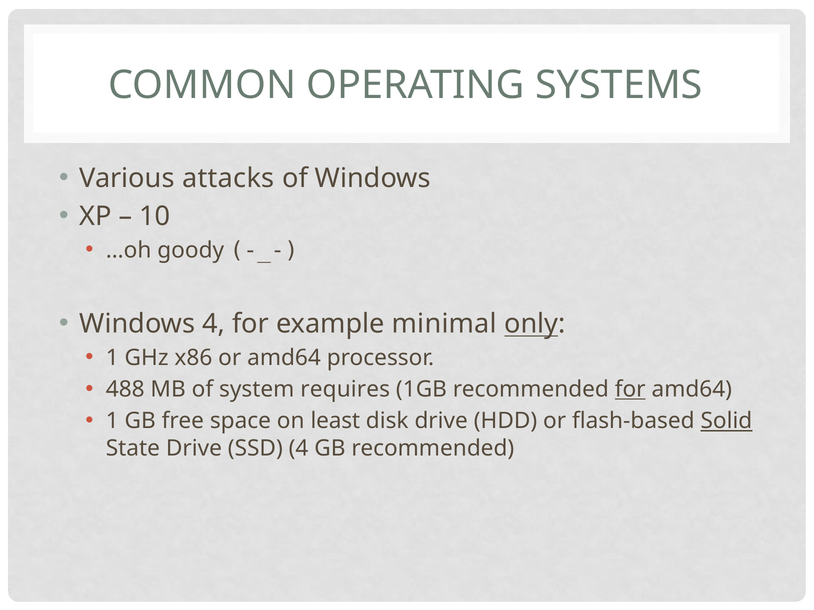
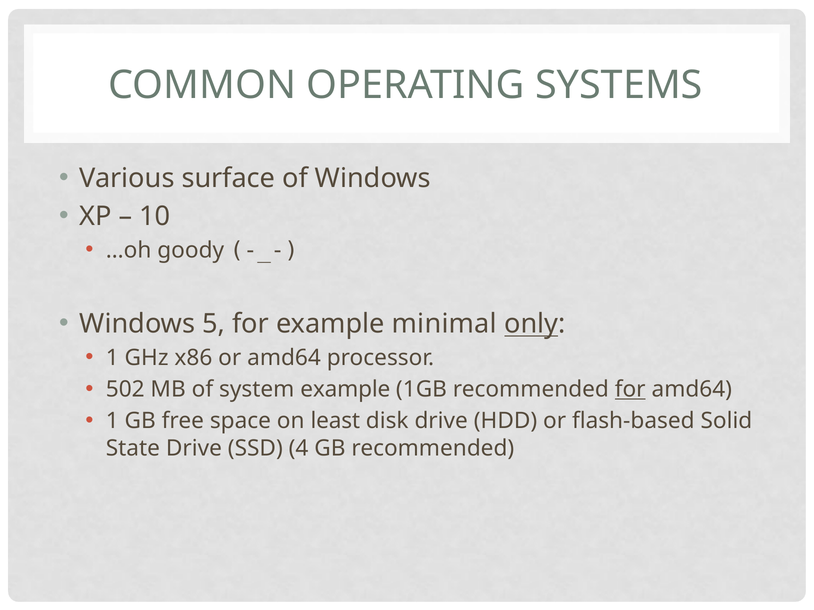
attacks: attacks -> surface (228, 178)
Windows 4: 4 -> 5 (214, 324)
488: 488 -> 502 (125, 390)
system requires: requires -> example (345, 390)
Solid underline: present -> none (726, 421)
